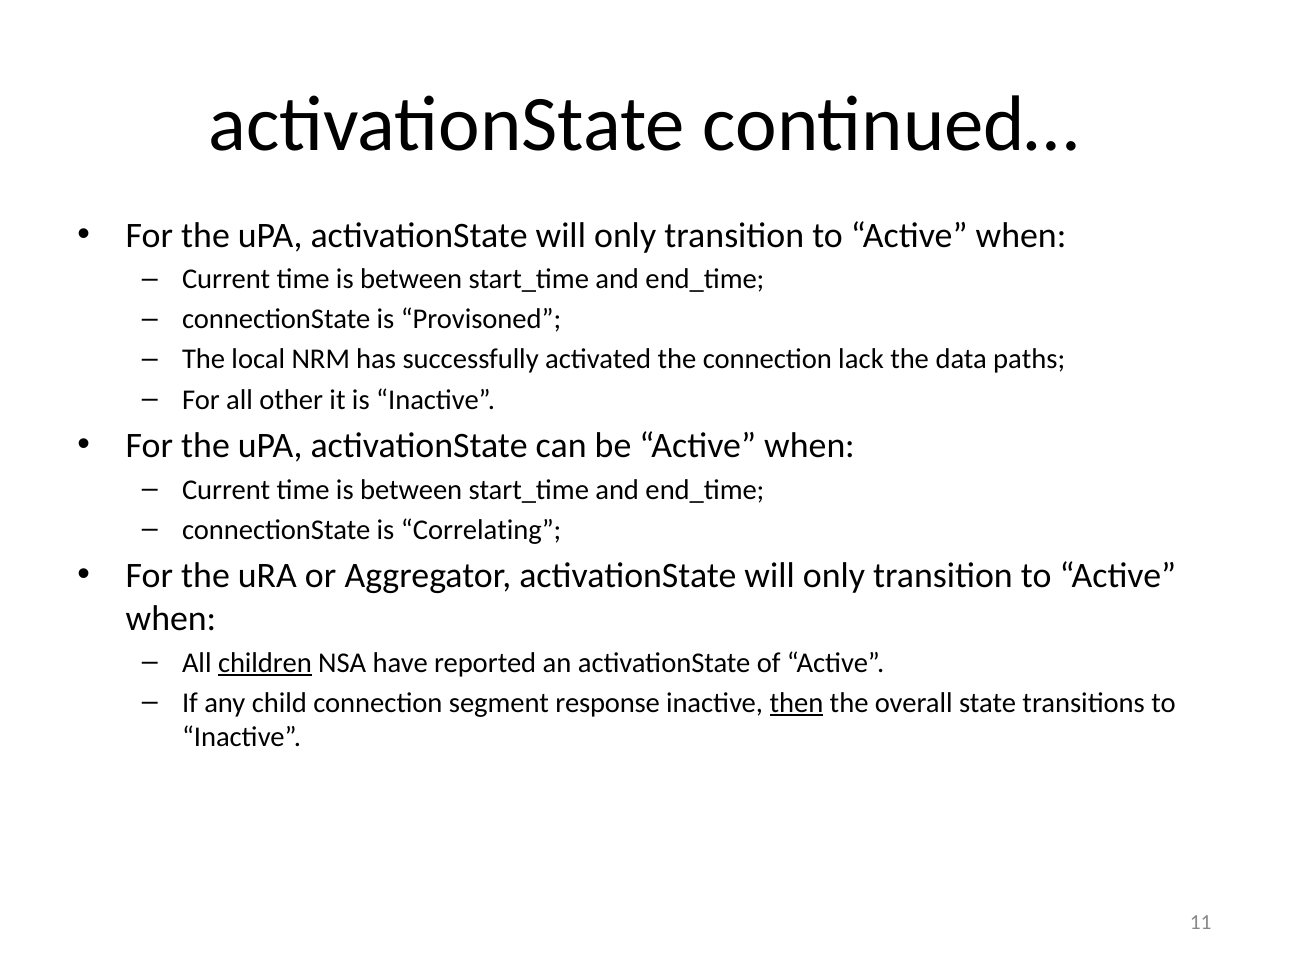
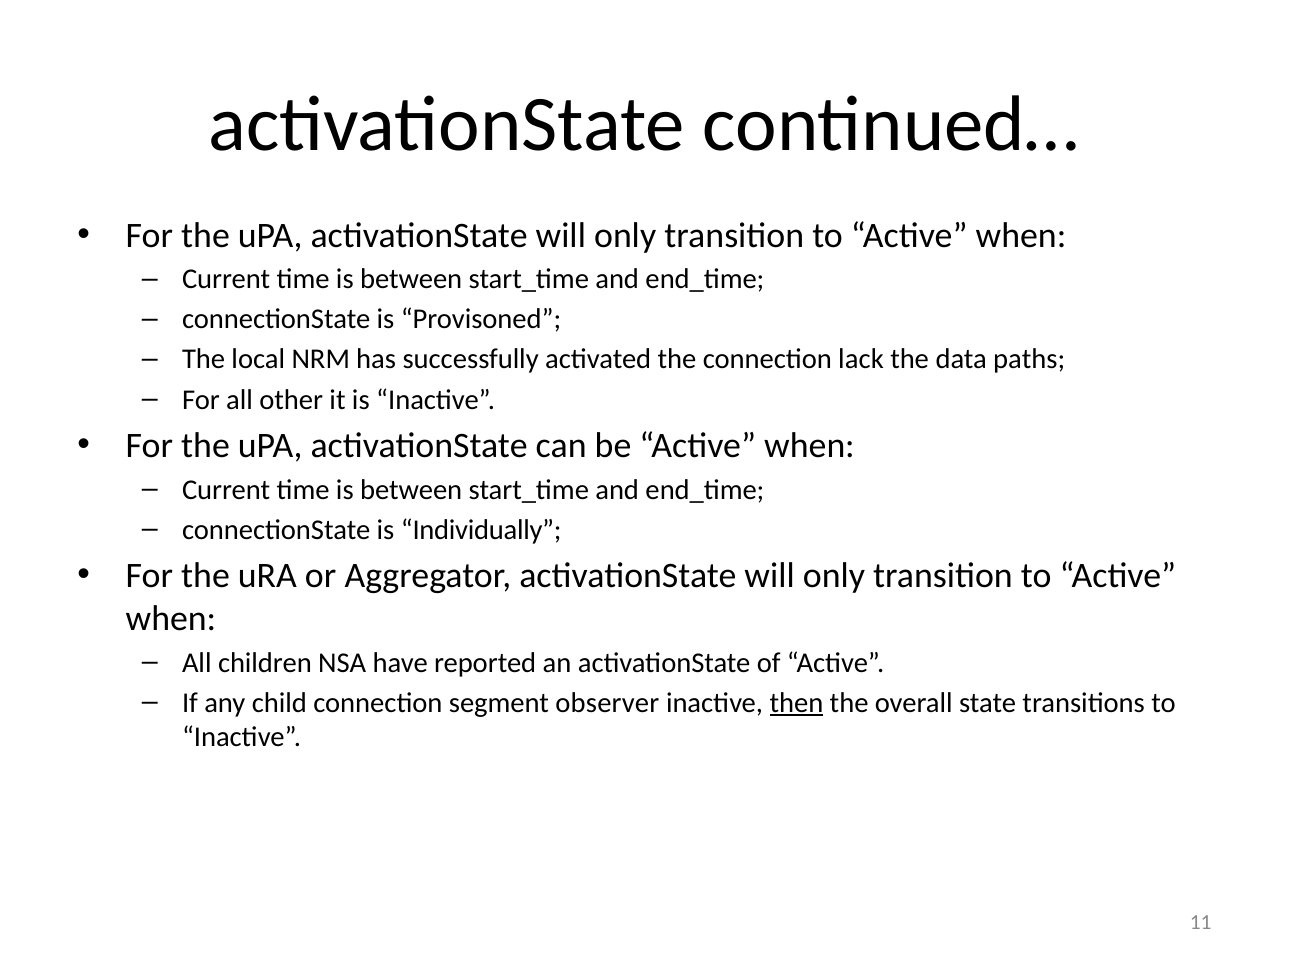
Correlating: Correlating -> Individually (481, 530)
children underline: present -> none (265, 663)
response: response -> observer (607, 704)
